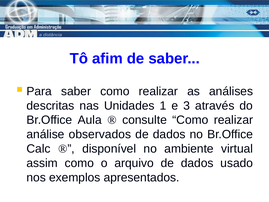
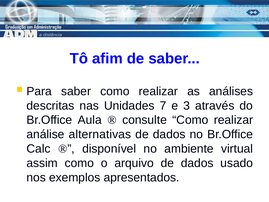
1: 1 -> 7 (163, 106)
observados: observados -> alternativas (100, 134)
